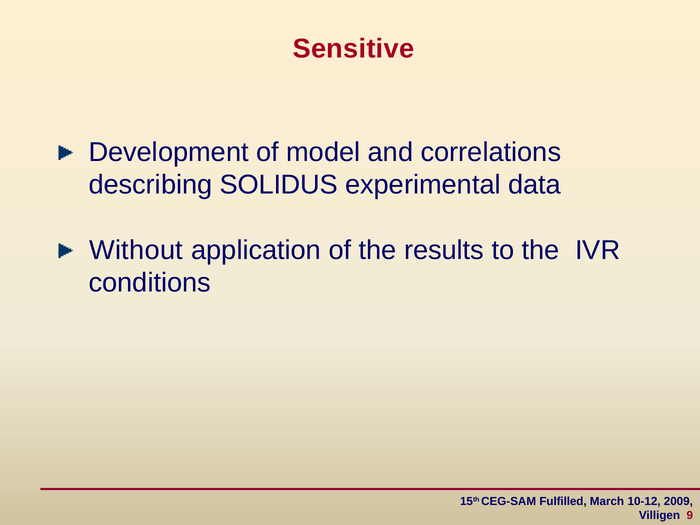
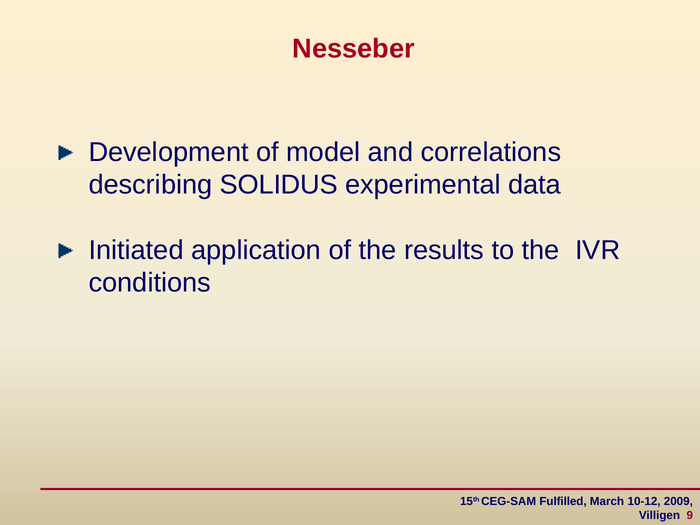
Sensitive: Sensitive -> Nesseber (354, 49)
Without: Without -> Initiated (136, 250)
